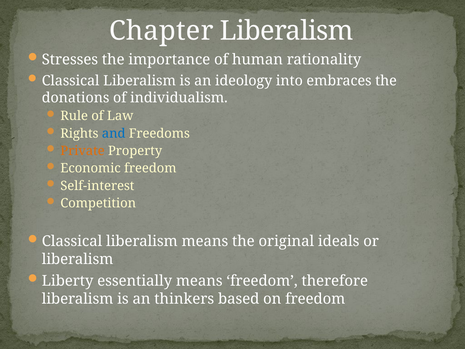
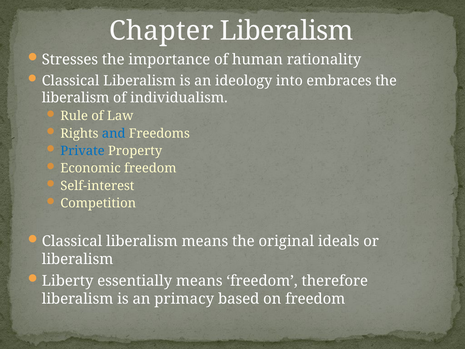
donations: donations -> liberalism (76, 98)
Private colour: orange -> blue (82, 151)
thinkers: thinkers -> primacy (184, 299)
